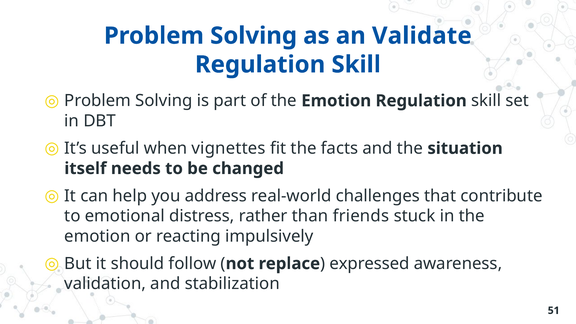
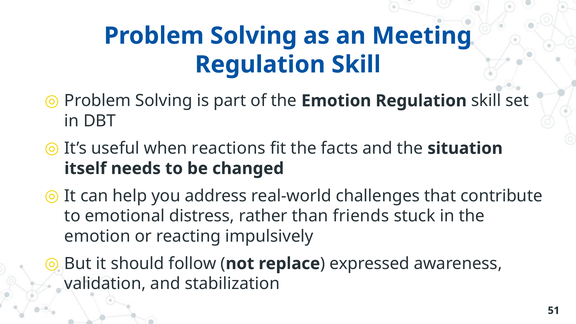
Validate: Validate -> Meeting (422, 36)
vignettes: vignettes -> reactions (229, 148)
